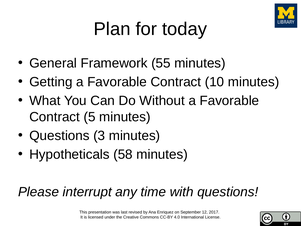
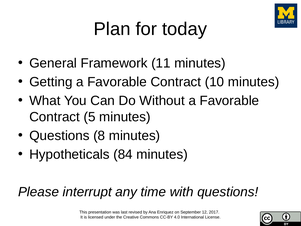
55: 55 -> 11 (161, 63)
3: 3 -> 8 (99, 135)
58: 58 -> 84 (123, 154)
